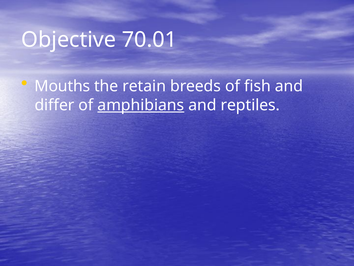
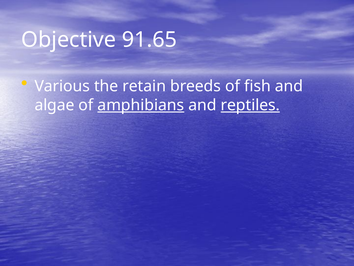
70.01: 70.01 -> 91.65 (149, 40)
Mouths: Mouths -> Various (62, 86)
differ: differ -> algae (54, 105)
reptiles underline: none -> present (250, 105)
